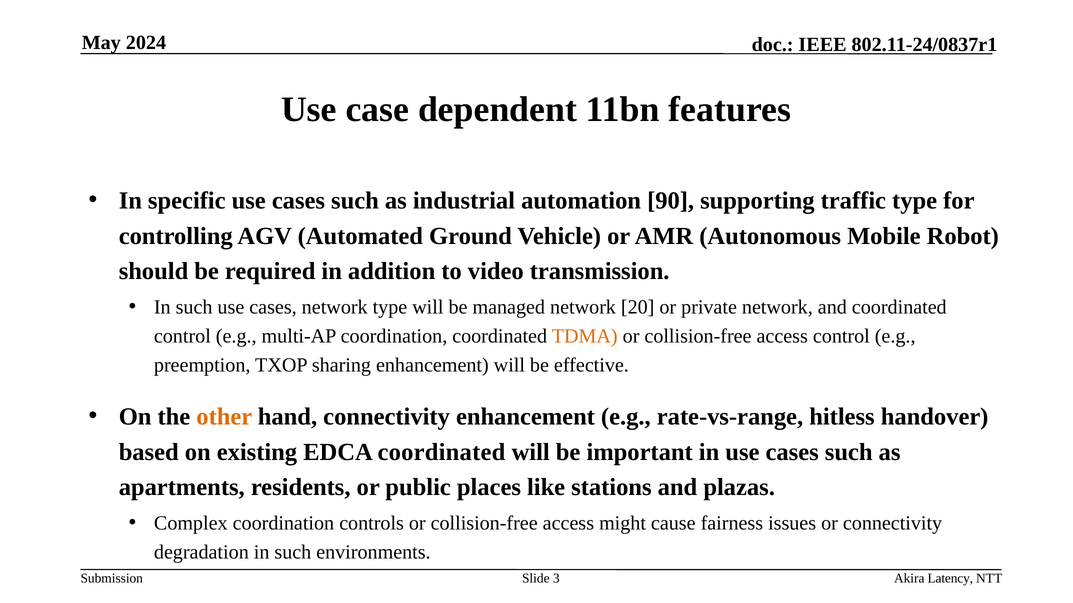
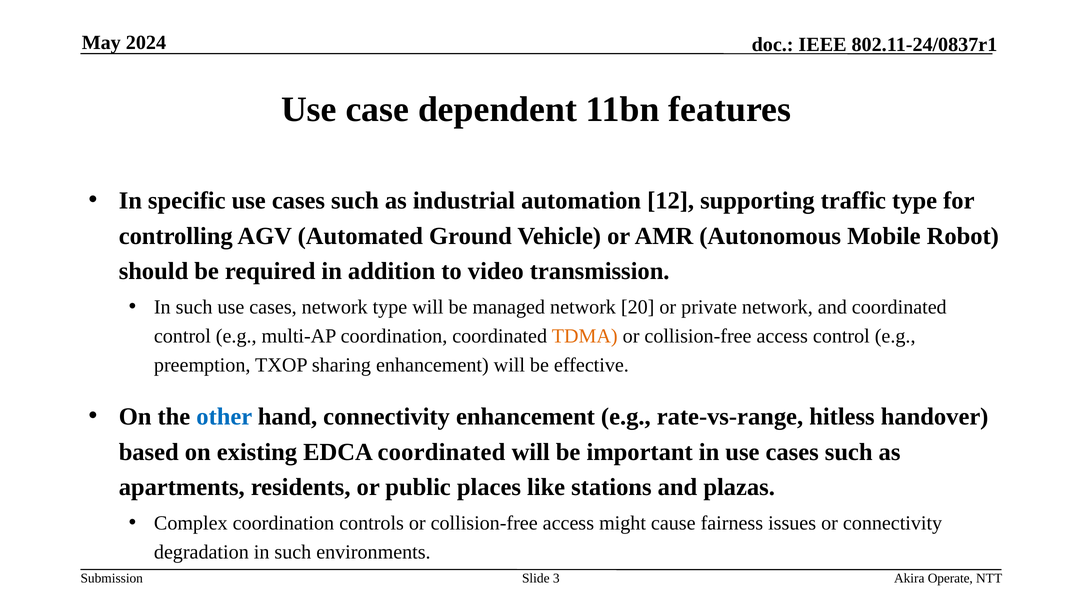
90: 90 -> 12 (671, 201)
other colour: orange -> blue (224, 417)
Latency: Latency -> Operate (950, 579)
